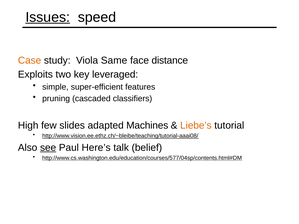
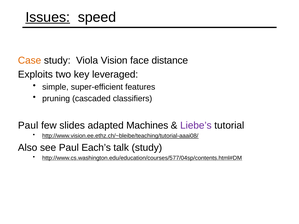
Same: Same -> Vision (114, 61)
High: High -> Paul (28, 126)
Liebe’s colour: orange -> purple (196, 126)
see underline: present -> none (48, 148)
Here’s: Here’s -> Each’s (96, 148)
talk belief: belief -> study (147, 148)
